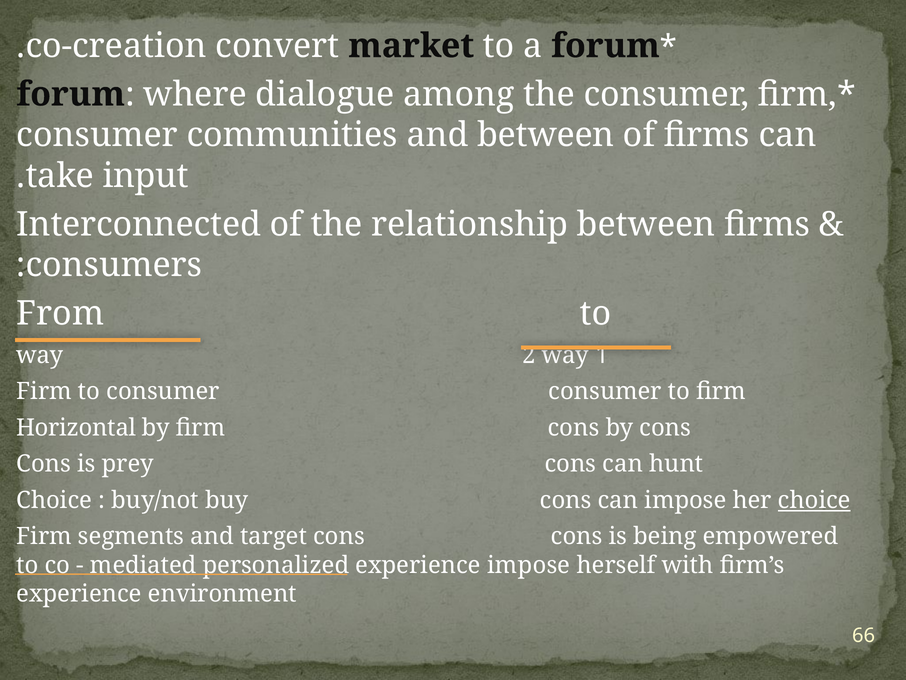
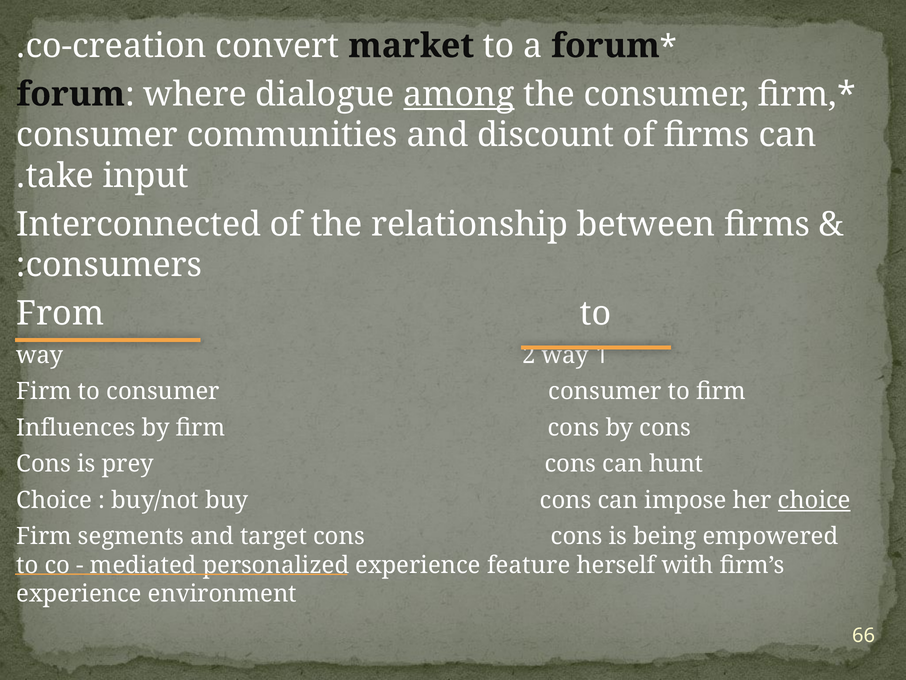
among underline: none -> present (459, 94)
and between: between -> discount (546, 135)
Horizontal: Horizontal -> Influences (76, 427)
experience impose: impose -> feature (529, 565)
